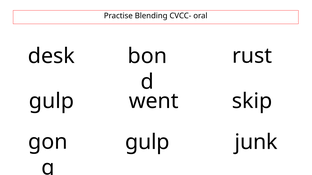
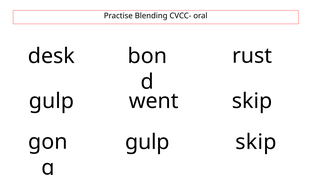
junk: junk -> skip (256, 142)
